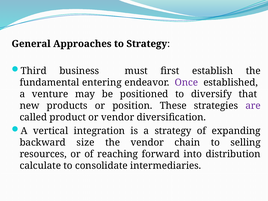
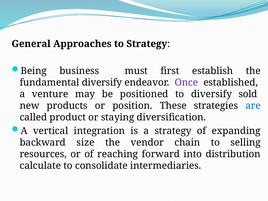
Third: Third -> Being (34, 71)
fundamental entering: entering -> diversify (102, 82)
that: that -> sold (248, 94)
are colour: purple -> blue (253, 106)
or vendor: vendor -> staying (118, 117)
